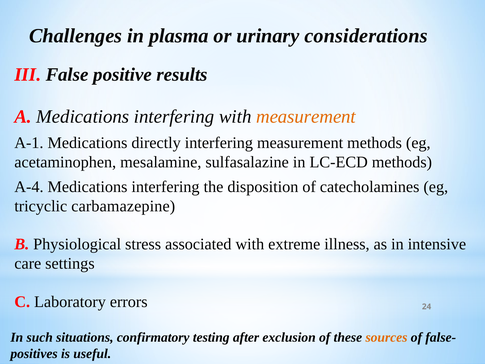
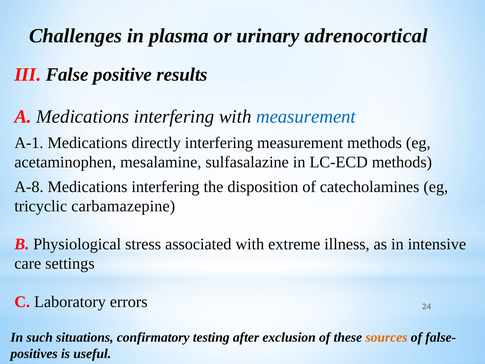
considerations: considerations -> adrenocortical (366, 36)
measurement colour: orange -> blue (306, 117)
A-4: A-4 -> A-8 (29, 187)
